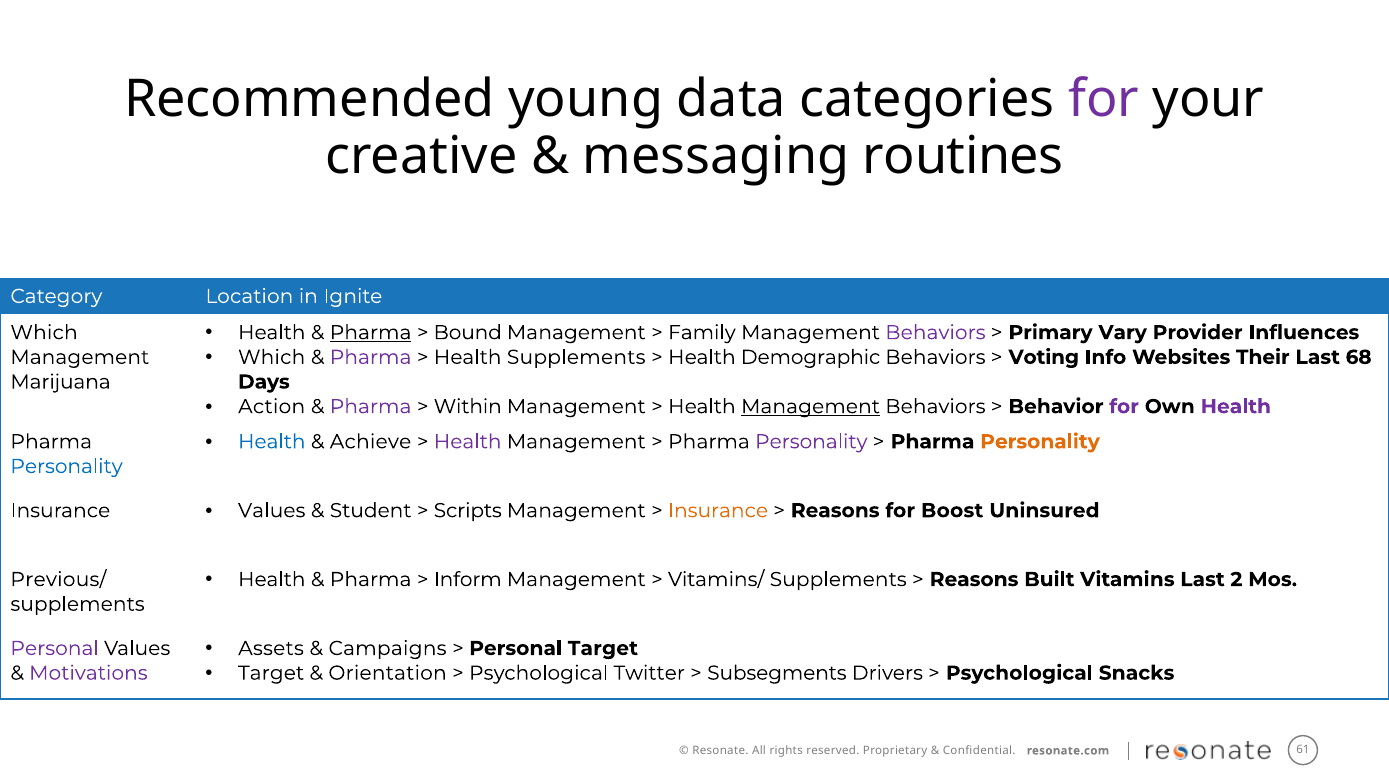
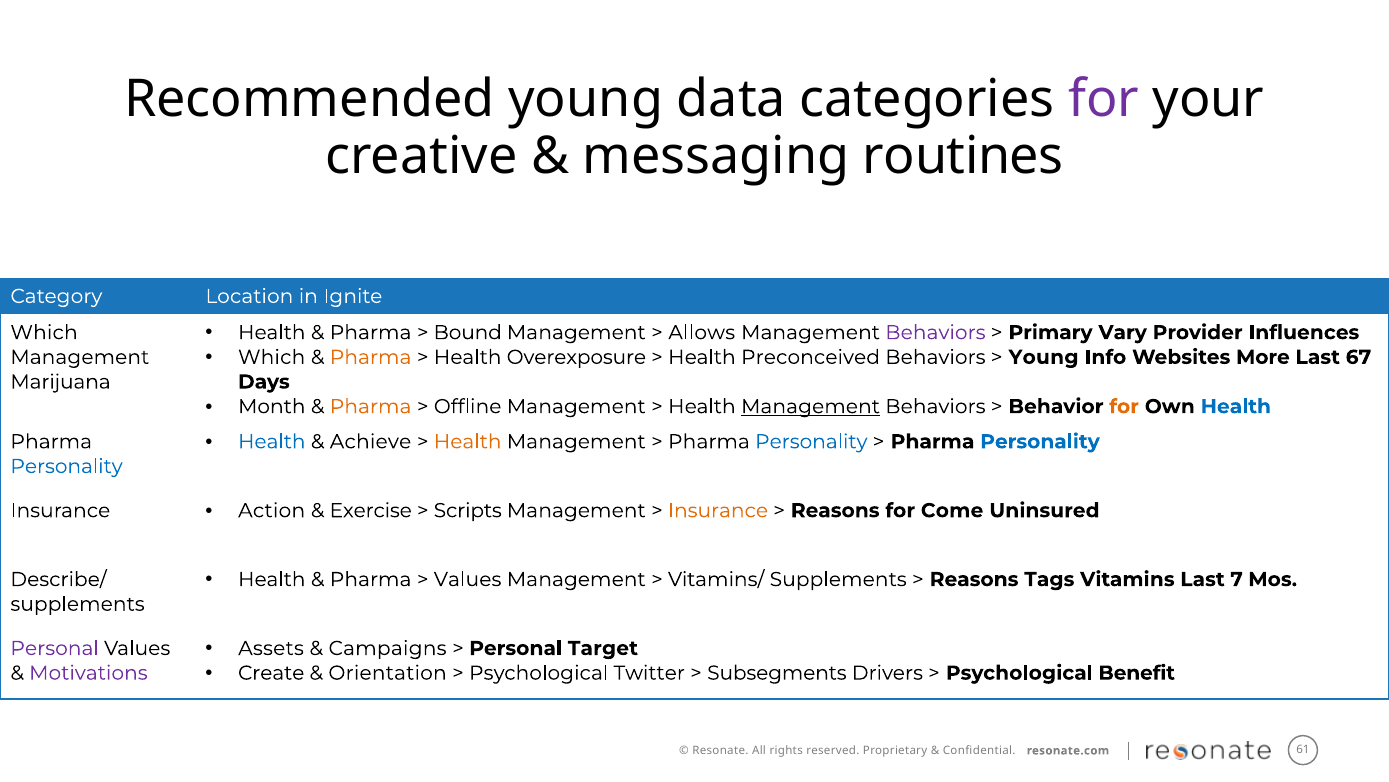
Pharma underline: present -> none (371, 332)
Family: Family -> Allows (702, 332)
Pharma colour: purple -> orange (371, 357)
Health Supplements: Supplements -> Overexposure (576, 357)
Demographic: Demographic -> Preconceived (811, 357)
Voting: Voting -> Young (1044, 357)
Their: Their -> More (1263, 357)
68: 68 -> 67 (1358, 357)
Action: Action -> Month (272, 406)
Pharma colour: purple -> orange (371, 406)
Within: Within -> Offline (468, 406)
for colour: purple -> orange (1124, 406)
Health colour: purple -> blue (1236, 406)
Health colour: purple -> orange (468, 441)
Personality colour: purple -> blue (811, 441)
Personality colour: orange -> blue (1040, 441)
Values: Values -> Action (272, 510)
Student: Student -> Exercise (371, 510)
Boost: Boost -> Come (952, 510)
Inform: Inform -> Values (468, 579)
Built: Built -> Tags (1049, 579)
2: 2 -> 7 (1237, 579)
Previous/: Previous/ -> Describe/ (59, 579)
Target: Target -> Create (271, 672)
Snacks: Snacks -> Benefit (1137, 672)
